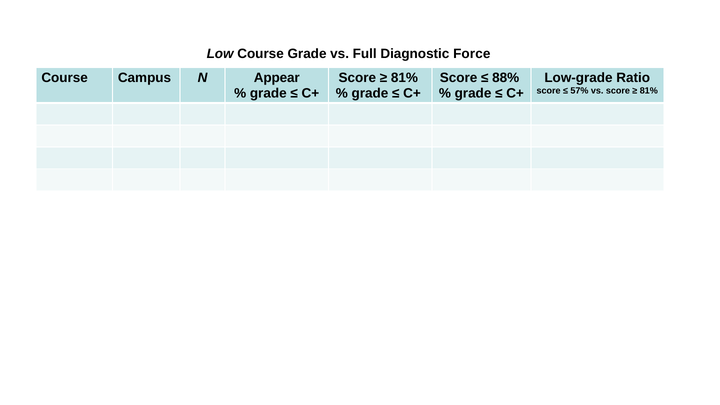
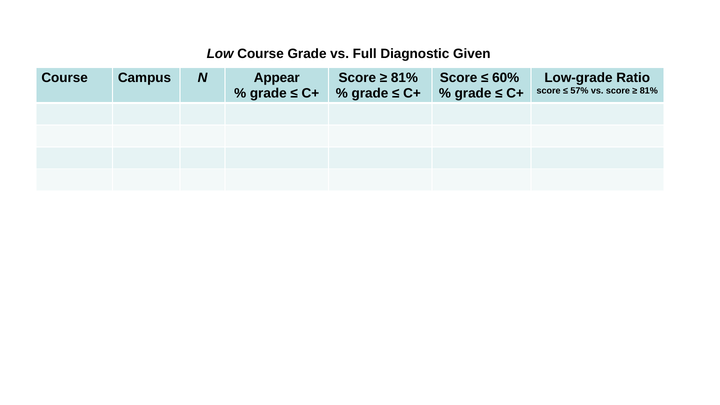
Force: Force -> Given (472, 54)
88%: 88% -> 60% (506, 78)
